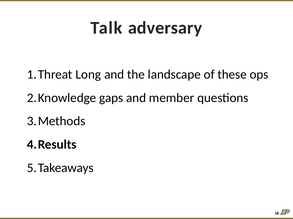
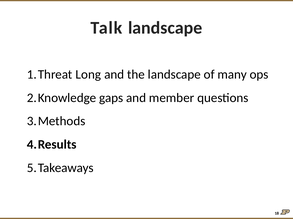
Talk adversary: adversary -> landscape (165, 28)
these: these -> many (232, 75)
